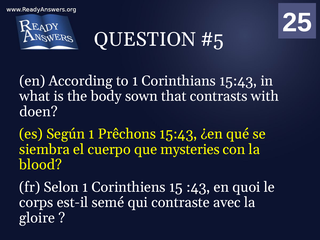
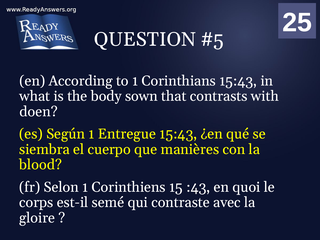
Prêchons: Prêchons -> Entregue (127, 134)
mysteries: mysteries -> manières (190, 149)
